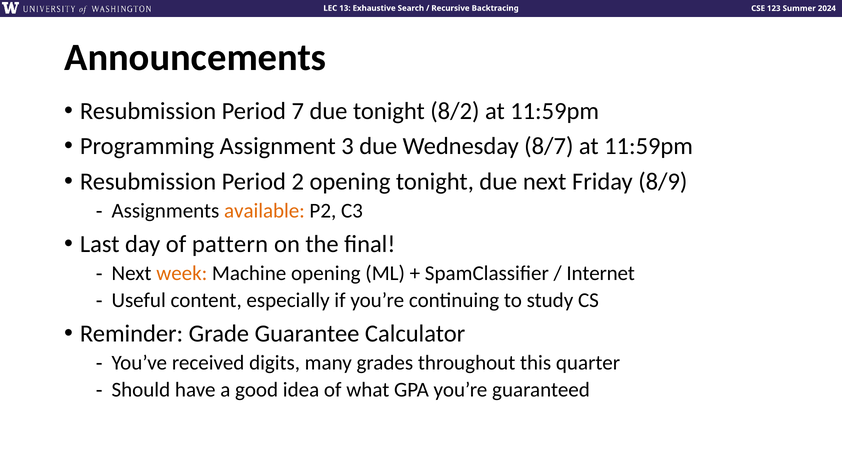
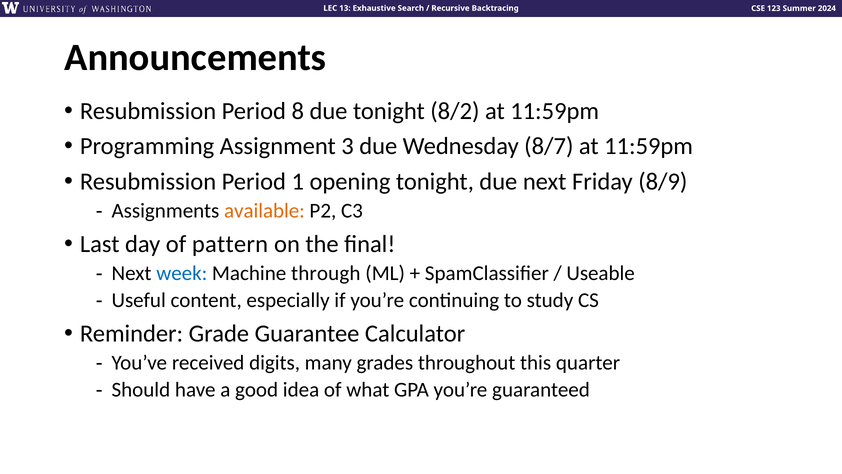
7: 7 -> 8 (298, 111)
2: 2 -> 1 (298, 181)
week colour: orange -> blue (182, 273)
Machine opening: opening -> through (326, 273)
Internet: Internet -> Useable (601, 273)
